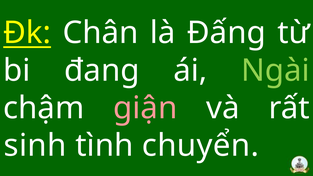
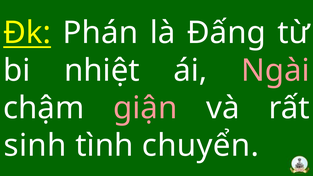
Chân: Chân -> Phán (100, 33)
đang: đang -> nhiệt (102, 70)
Ngài colour: light green -> pink (275, 70)
